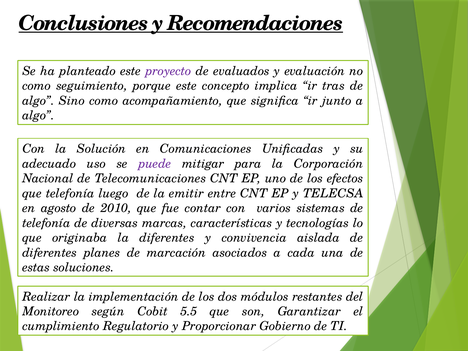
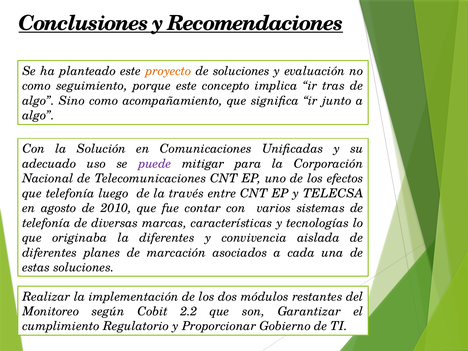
proyecto colour: purple -> orange (168, 71)
de evaluados: evaluados -> soluciones (241, 71)
emitir: emitir -> través (187, 193)
5.5: 5.5 -> 2.2 (189, 311)
